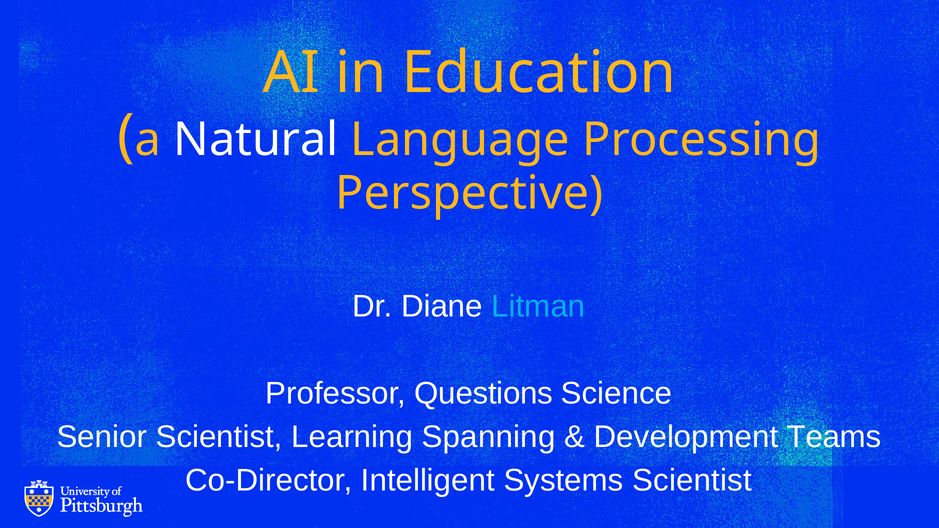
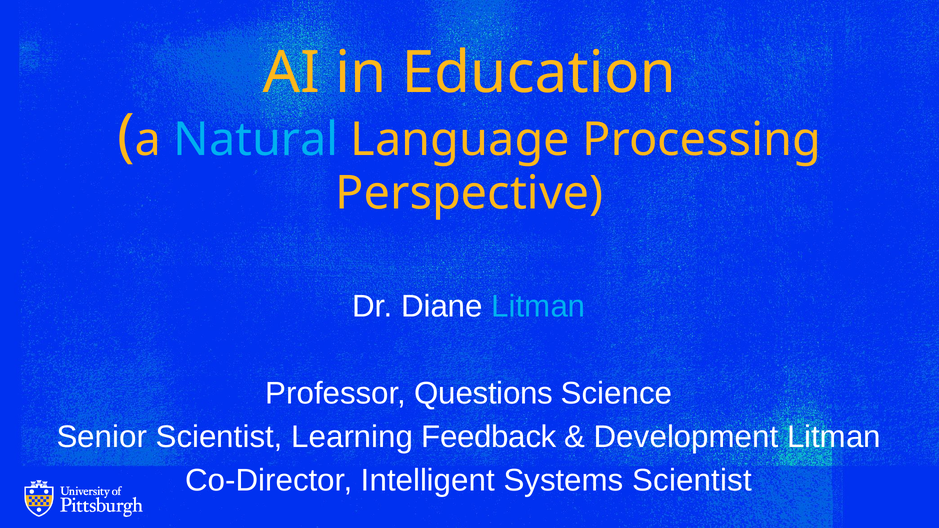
Natural colour: white -> light blue (256, 140)
Spanning: Spanning -> Feedback (489, 437)
Development Teams: Teams -> Litman (834, 437)
